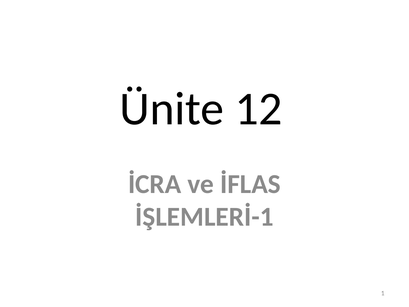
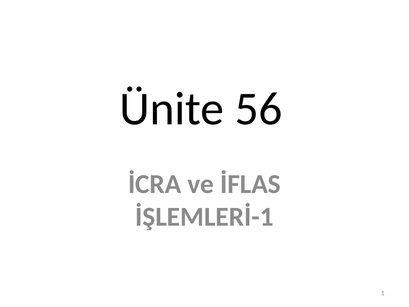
12: 12 -> 56 (259, 109)
